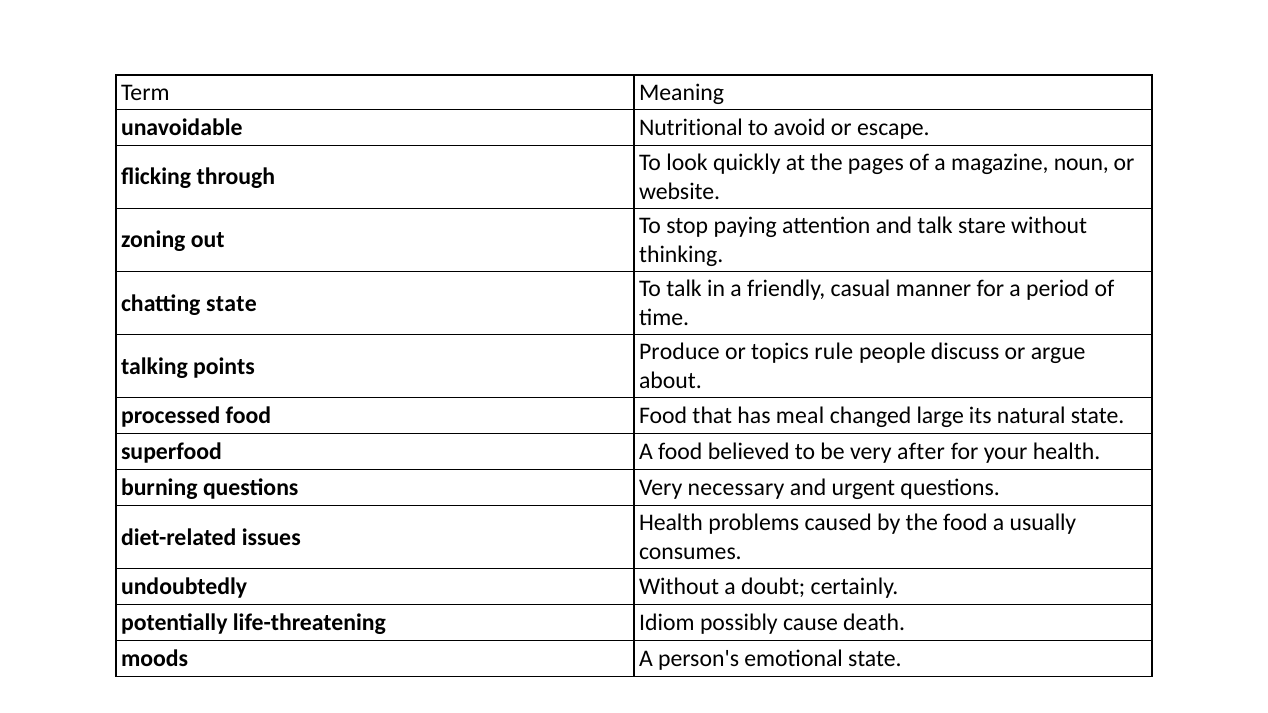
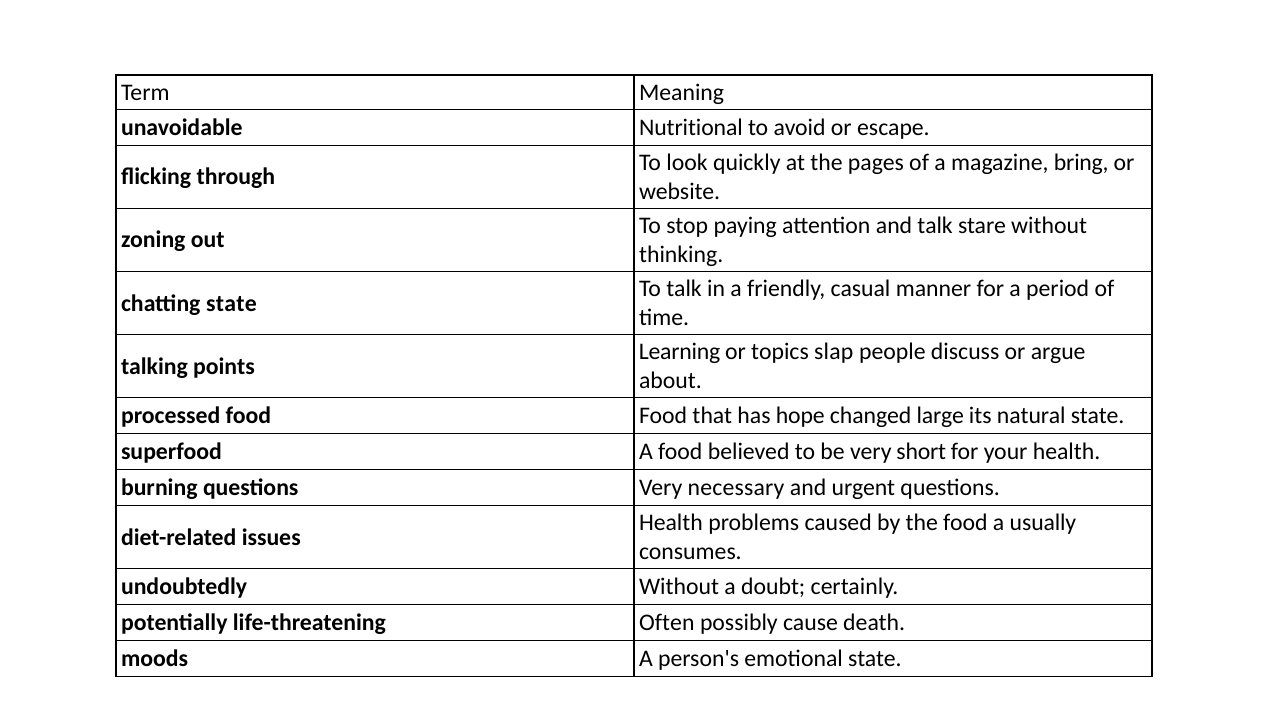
noun: noun -> bring (1081, 163)
Produce: Produce -> Learning (680, 352)
rule: rule -> slap (834, 352)
meal: meal -> hope (800, 416)
after: after -> short (921, 452)
Idiom: Idiom -> Often (667, 623)
